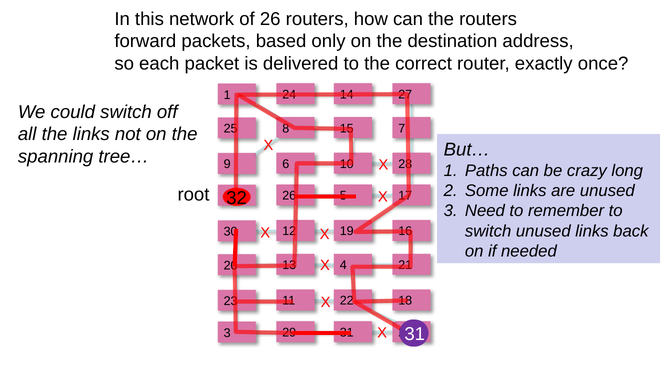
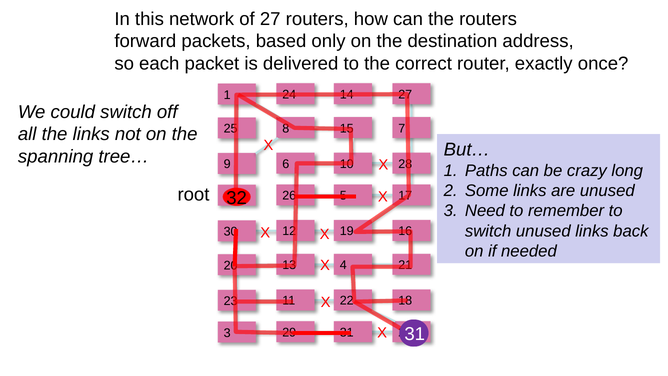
of 26: 26 -> 27 (270, 19)
